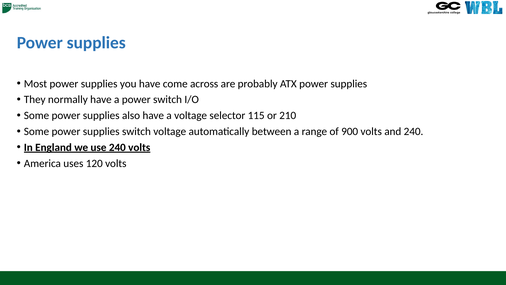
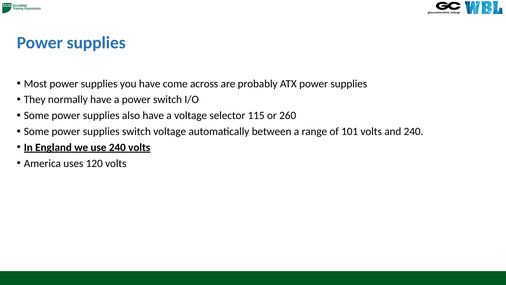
210: 210 -> 260 (288, 115)
900: 900 -> 101 (350, 131)
